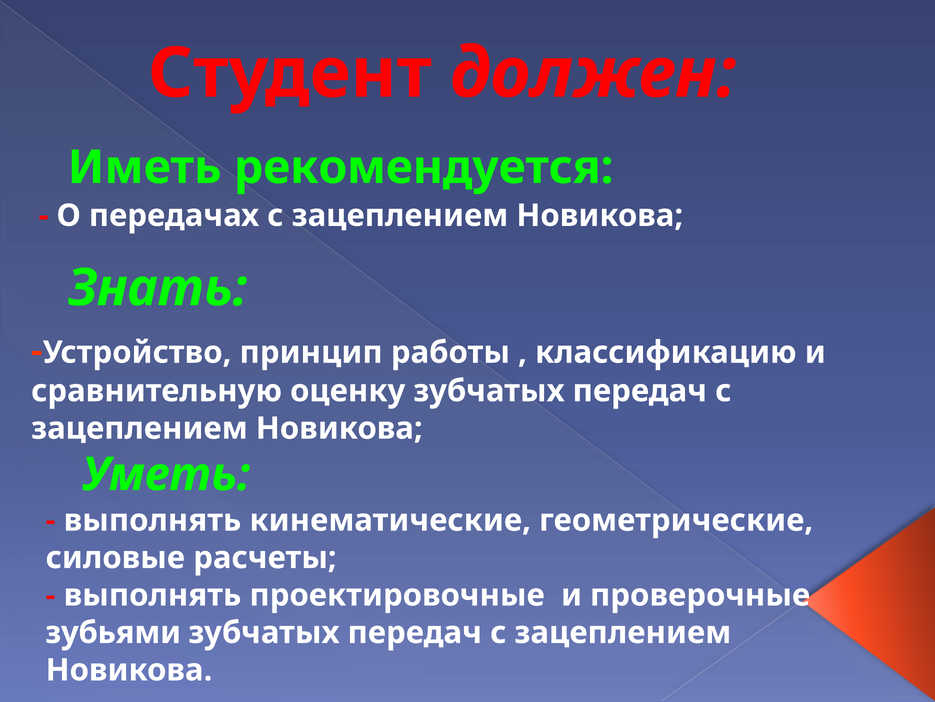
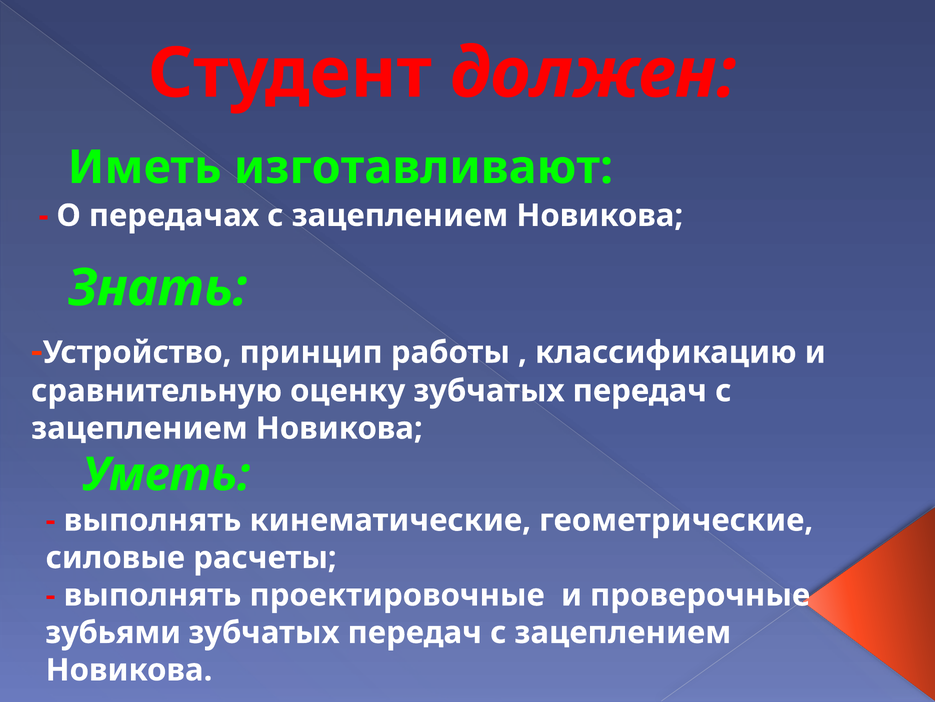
рекомендуется: рекомендуется -> изготавливают (423, 167)
